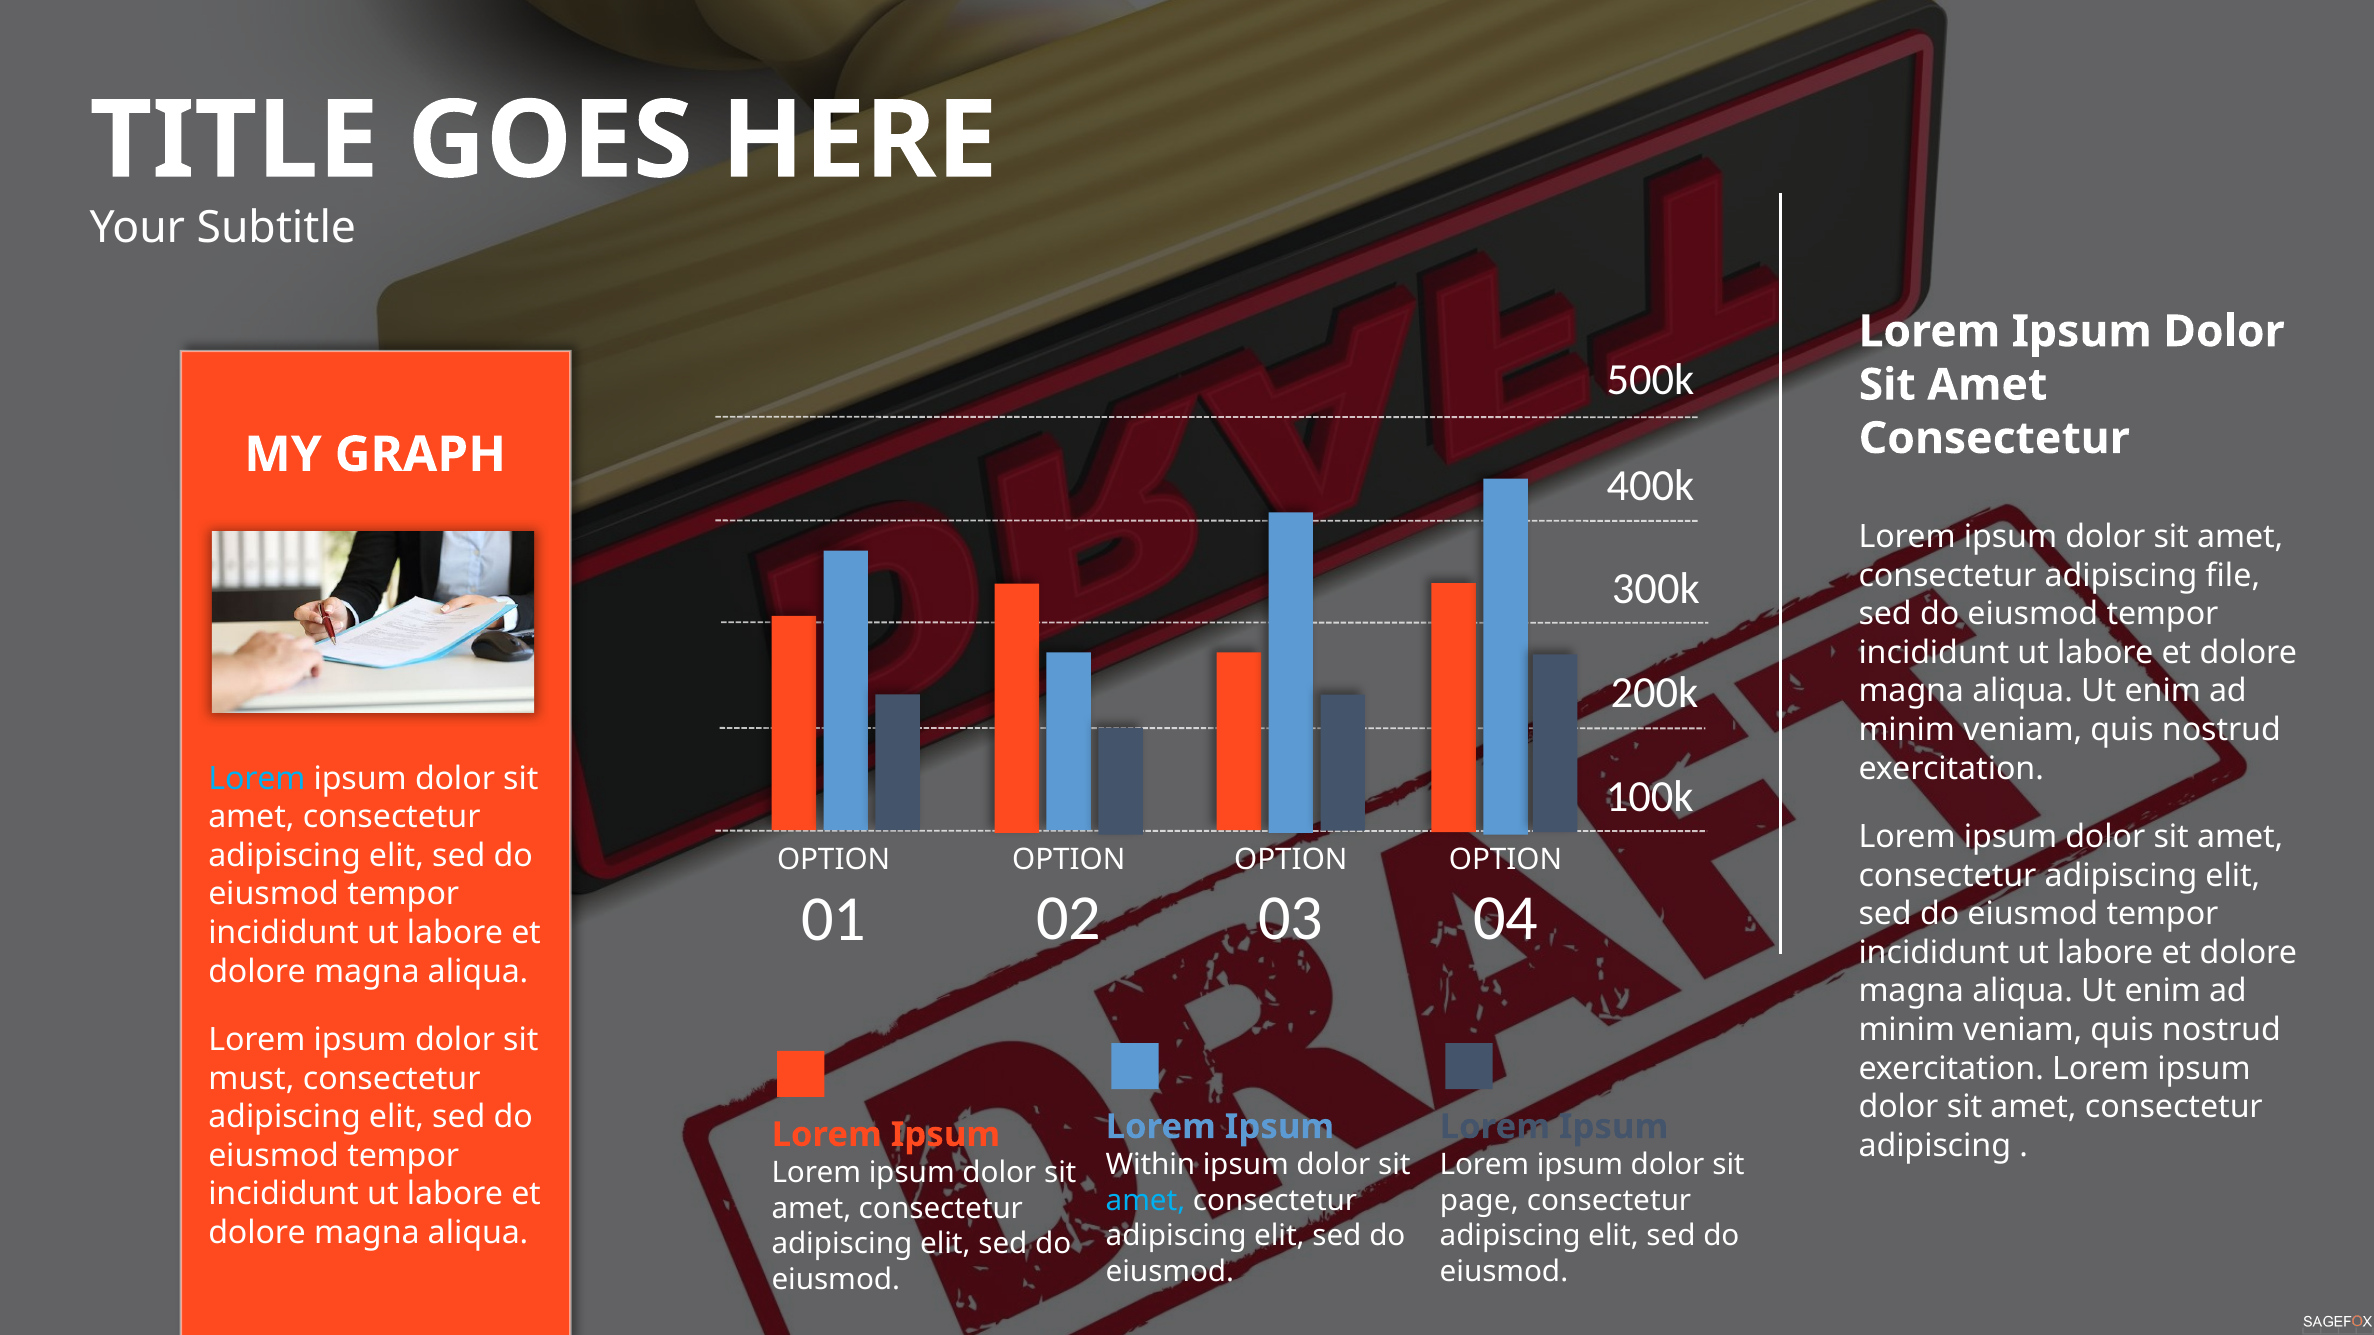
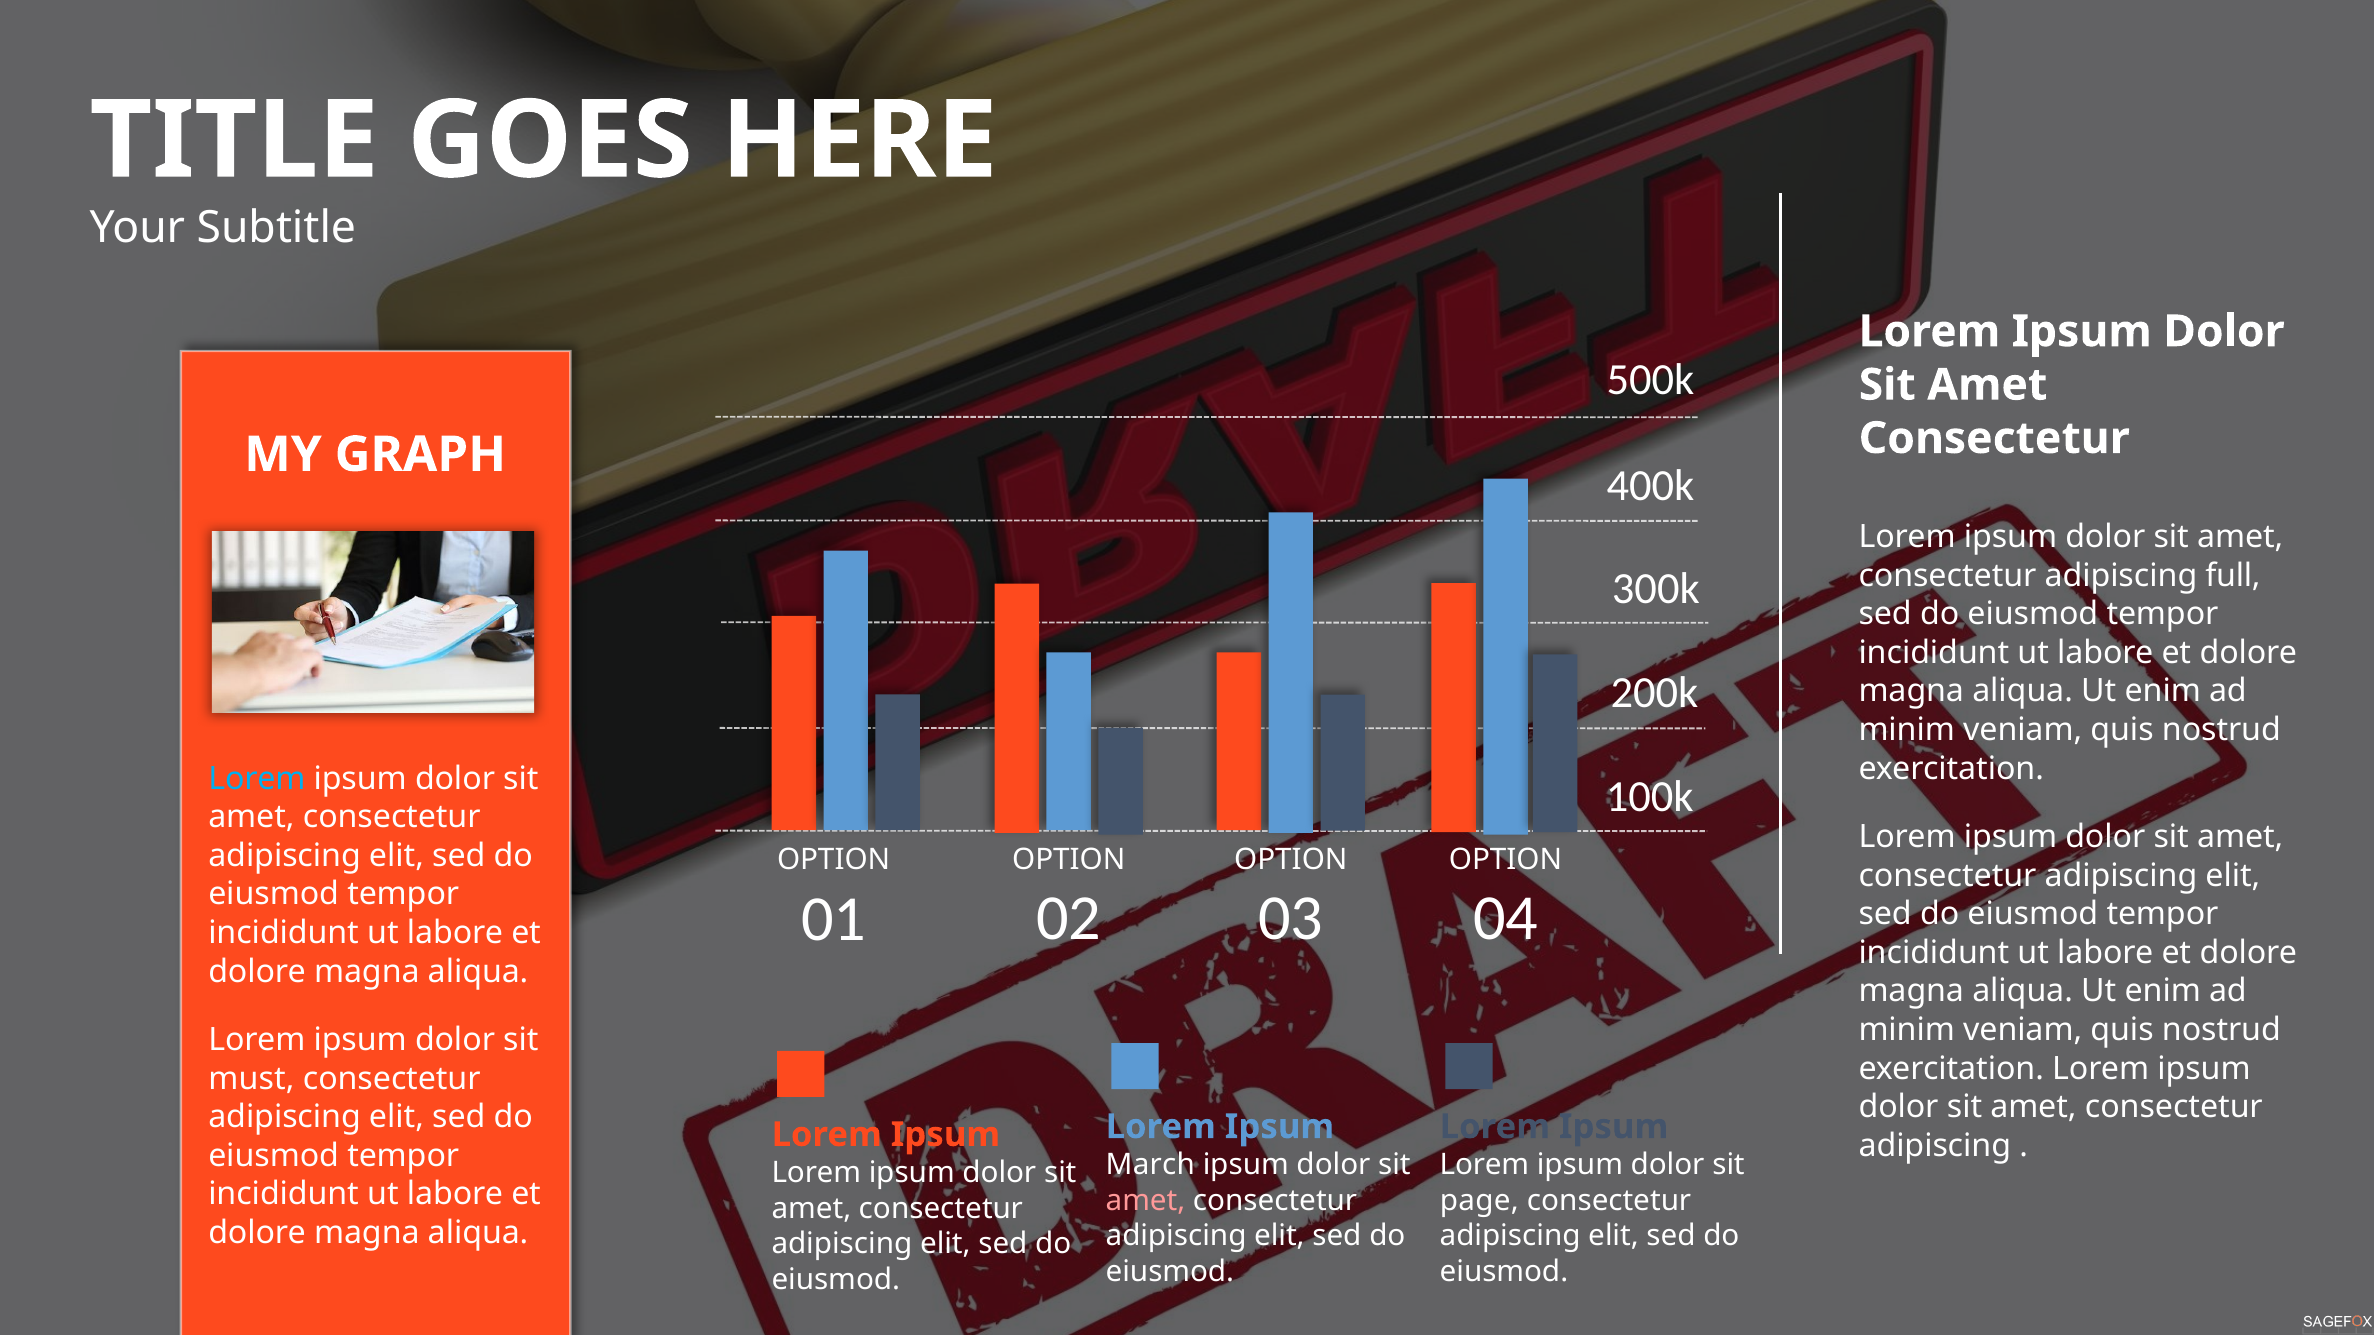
file: file -> full (2233, 576)
Within: Within -> March (1150, 1165)
amet colour: light blue -> pink (1145, 1201)
